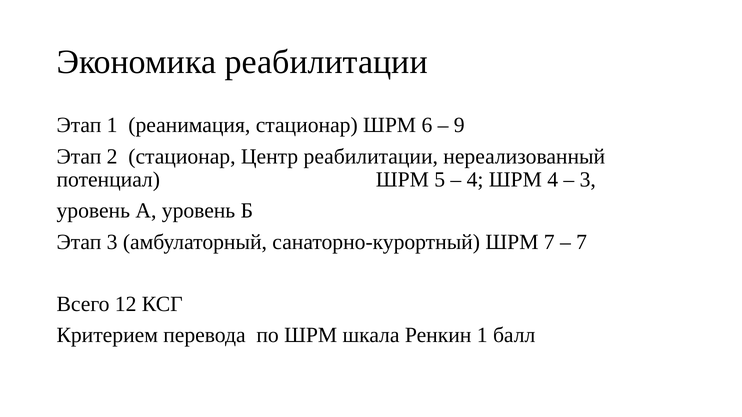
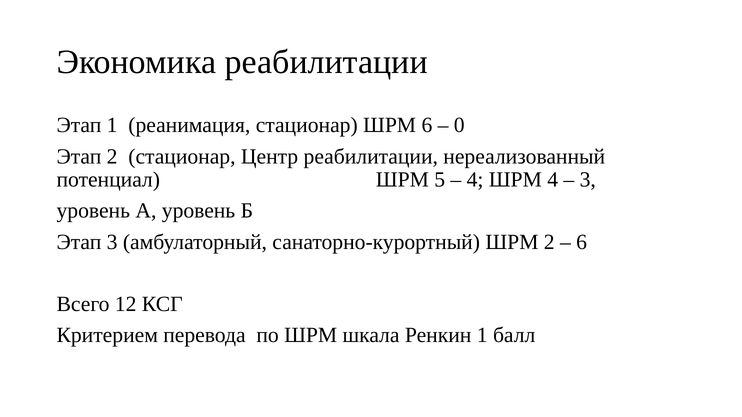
9: 9 -> 0 (459, 125)
ШРМ 7: 7 -> 2 (549, 242)
7: 7 -> 6 (582, 242)
